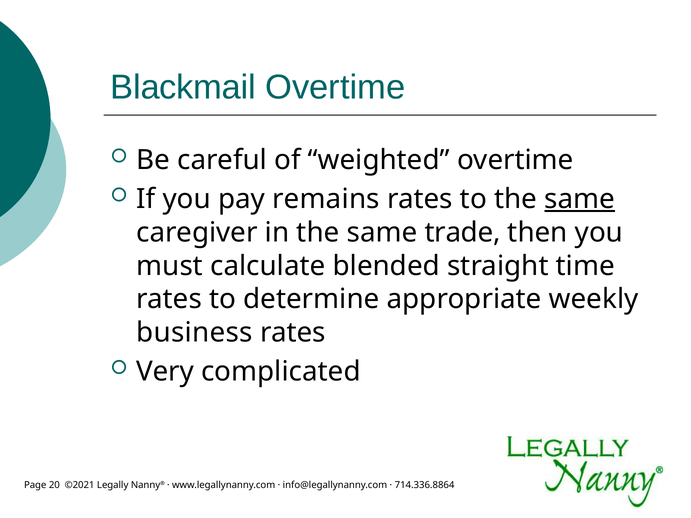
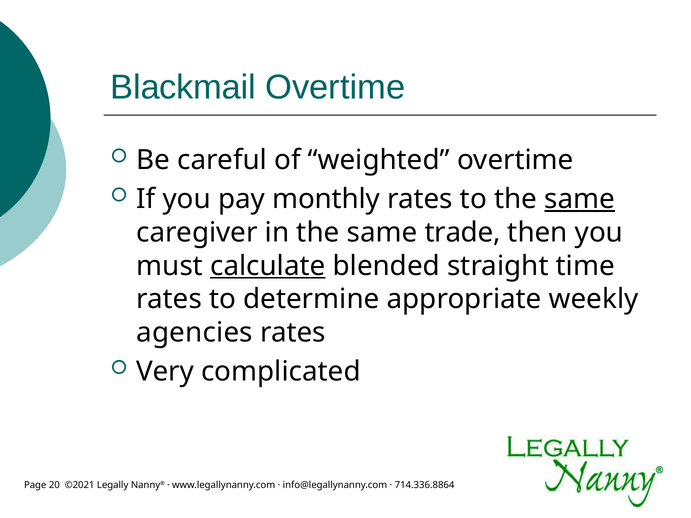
remains: remains -> monthly (326, 199)
calculate underline: none -> present (268, 266)
business: business -> agencies (195, 333)
